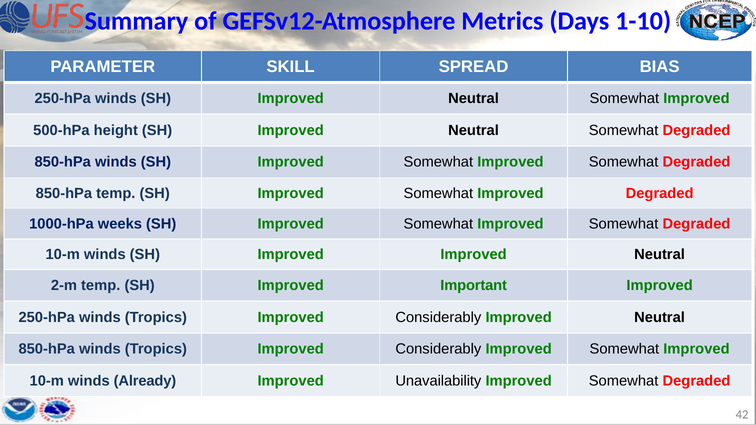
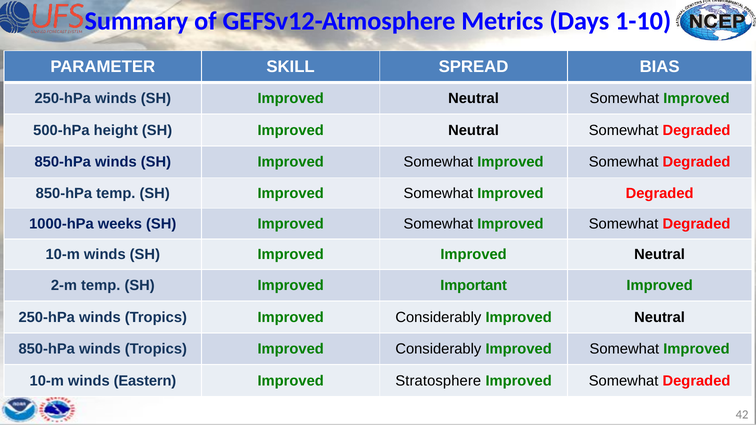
Already: Already -> Eastern (145, 381)
Unavailability: Unavailability -> Stratosphere (438, 381)
